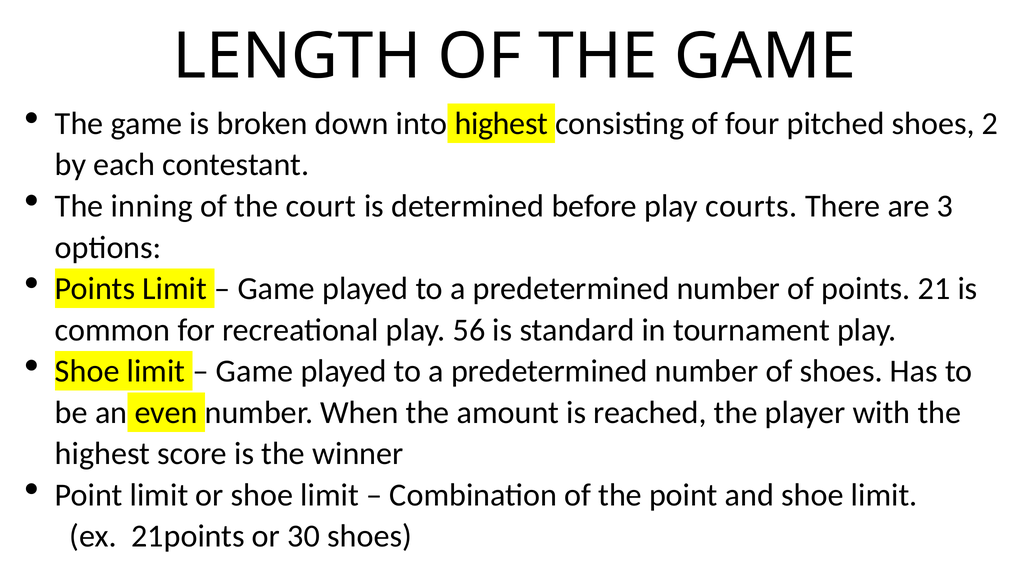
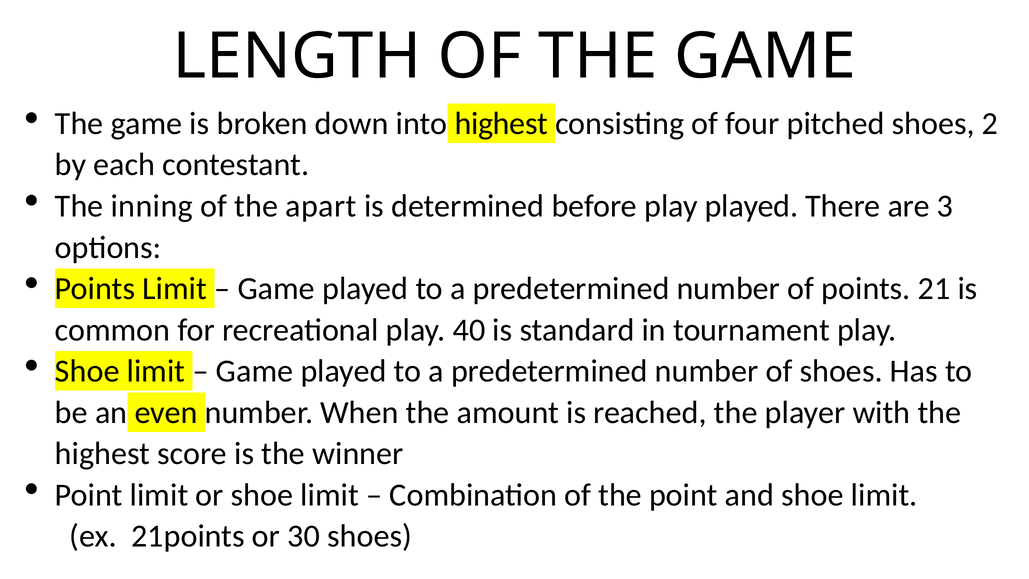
court: court -> apart (321, 206)
play courts: courts -> played (752, 206)
56: 56 -> 40 (469, 330)
